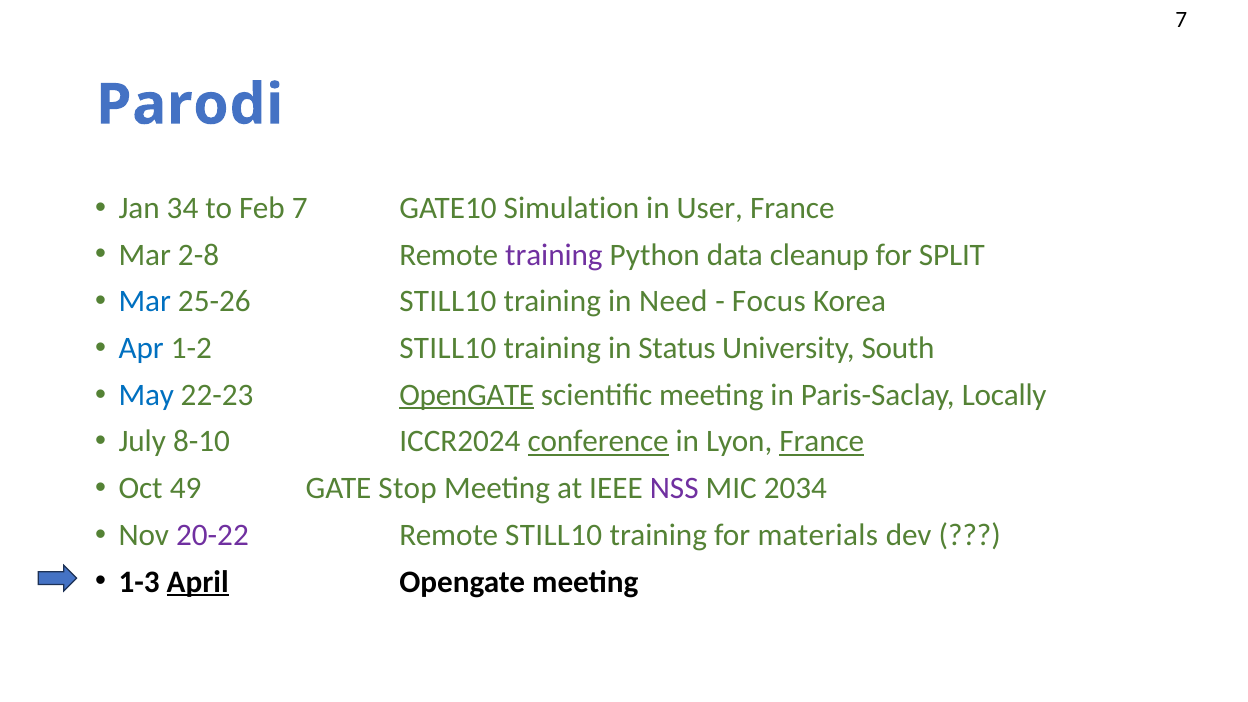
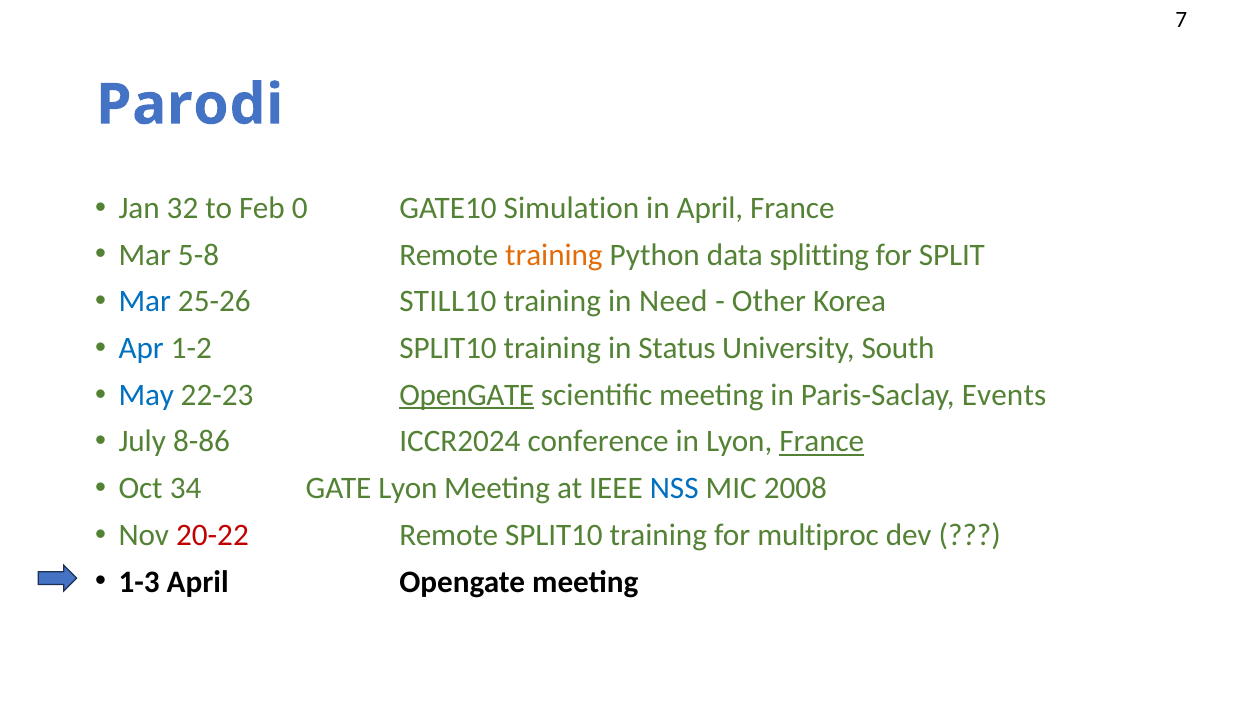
34: 34 -> 32 (183, 208)
Feb 7: 7 -> 0 (300, 208)
in User: User -> April (710, 208)
2-8: 2-8 -> 5-8 (199, 255)
training colour: purple -> orange (554, 255)
cleanup: cleanup -> splitting (819, 255)
Focus: Focus -> Other (769, 302)
1-2 STILL10: STILL10 -> SPLIT10 (448, 348)
Locally: Locally -> Events (1004, 395)
8-10: 8-10 -> 8-86 (202, 442)
conference underline: present -> none (598, 442)
49: 49 -> 34 (186, 488)
GATE Stop: Stop -> Lyon (408, 488)
NSS colour: purple -> blue (674, 488)
2034: 2034 -> 2008 (795, 488)
20-22 colour: purple -> red (212, 535)
Remote STILL10: STILL10 -> SPLIT10 (554, 535)
materials: materials -> multiproc (818, 535)
April underline: present -> none (198, 582)
